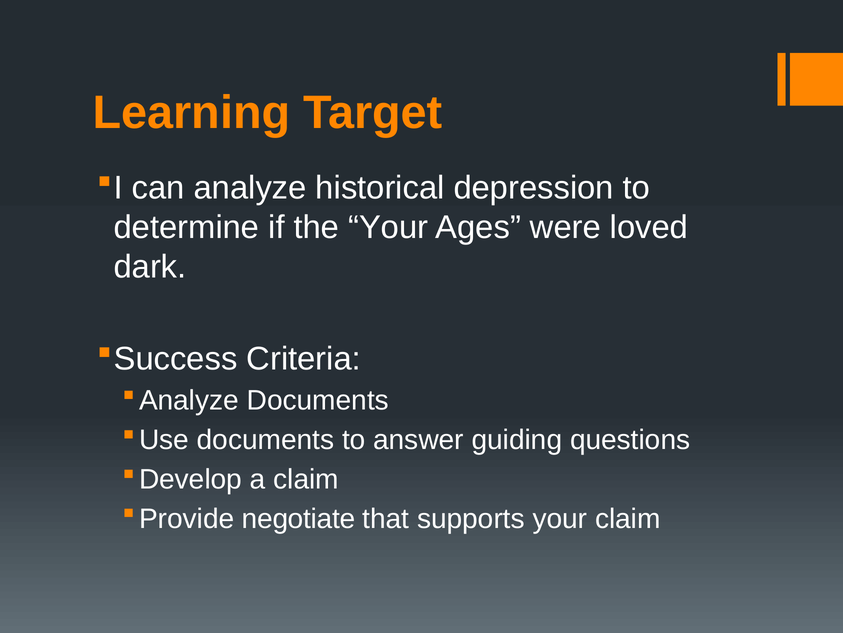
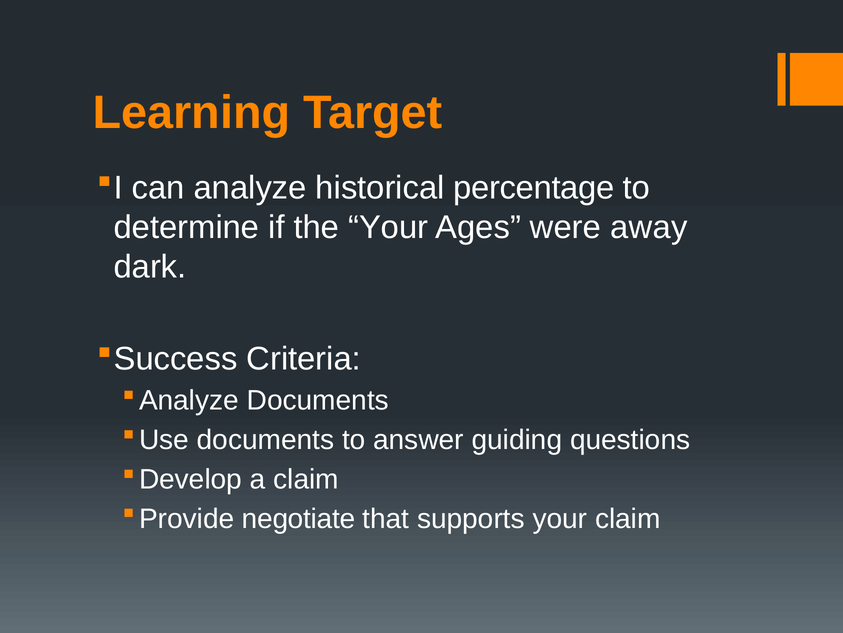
depression: depression -> percentage (534, 188)
loved: loved -> away (649, 227)
